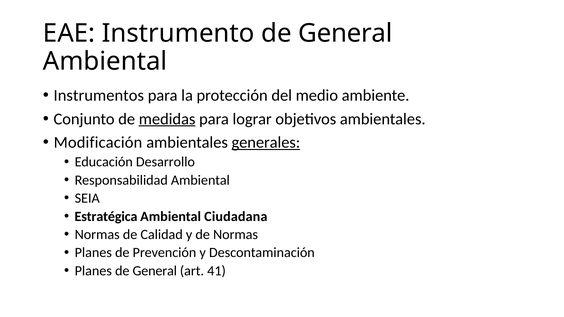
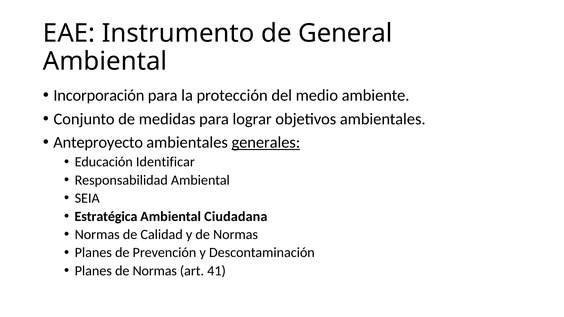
Instrumentos: Instrumentos -> Incorporación (99, 95)
medidas underline: present -> none (167, 119)
Modificación: Modificación -> Anteproyecto (98, 143)
Desarrollo: Desarrollo -> Identificar (165, 162)
Planes de General: General -> Normas (155, 271)
